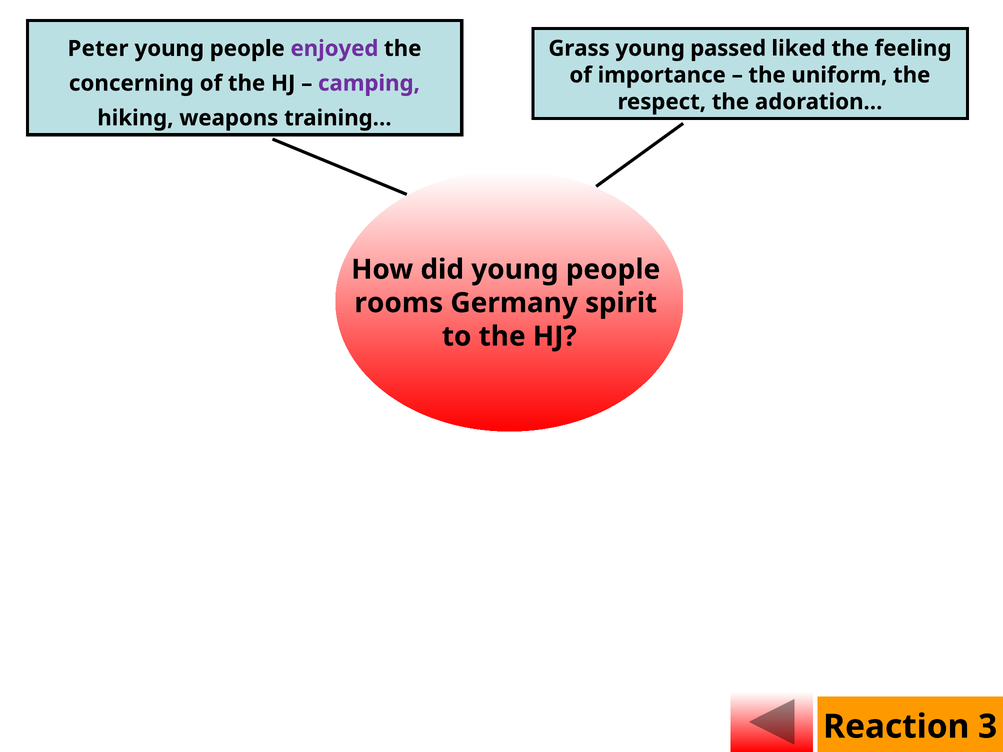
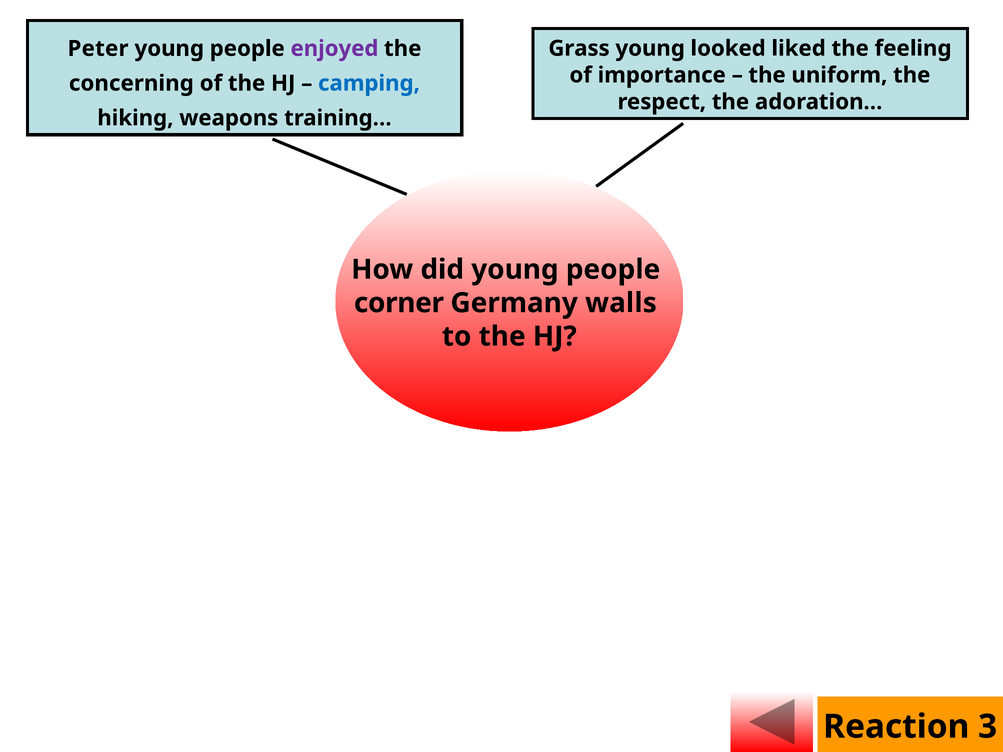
passed: passed -> looked (728, 48)
camping colour: purple -> blue (369, 83)
rooms: rooms -> corner (399, 303)
spirit: spirit -> walls (621, 303)
